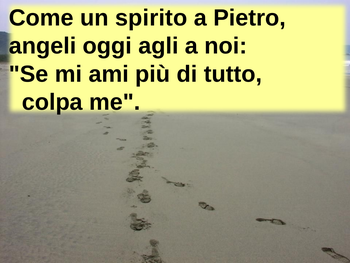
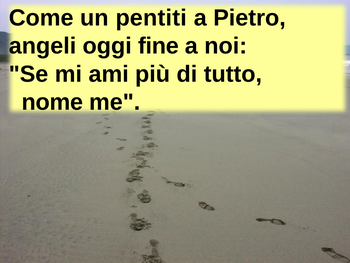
spirito: spirito -> pentiti (151, 18)
agli: agli -> fine (159, 46)
colpa: colpa -> nome (52, 102)
